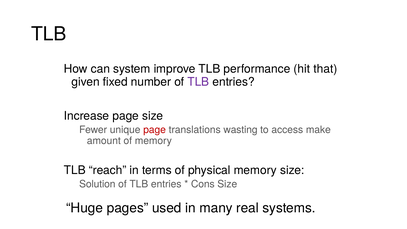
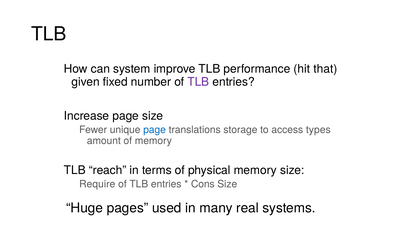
page colour: red -> blue (155, 130)
wasting: wasting -> storage (240, 130)
make: make -> types (318, 130)
Solution: Solution -> Require (97, 184)
